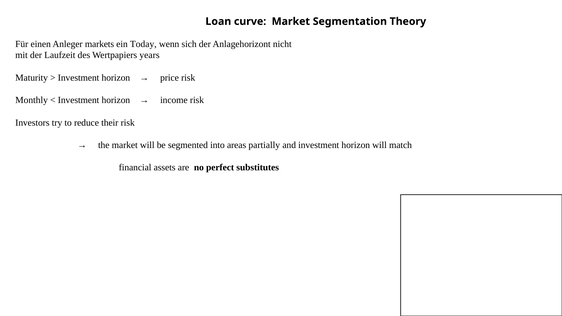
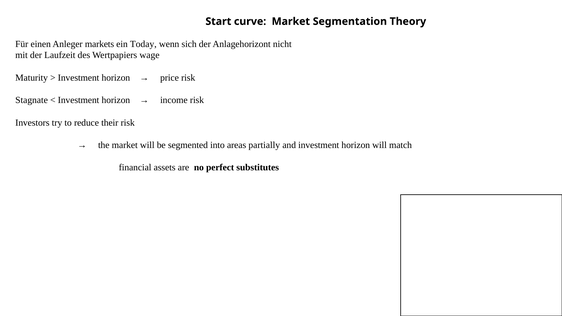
Loan: Loan -> Start (218, 21)
years: years -> wage (150, 55)
Monthly: Monthly -> Stagnate (32, 100)
